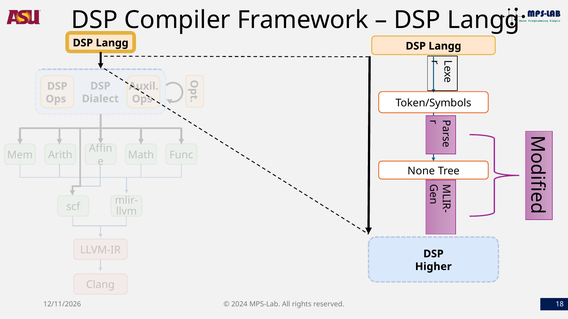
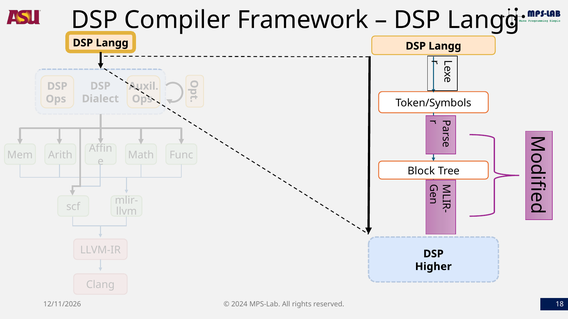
None: None -> Block (421, 171)
